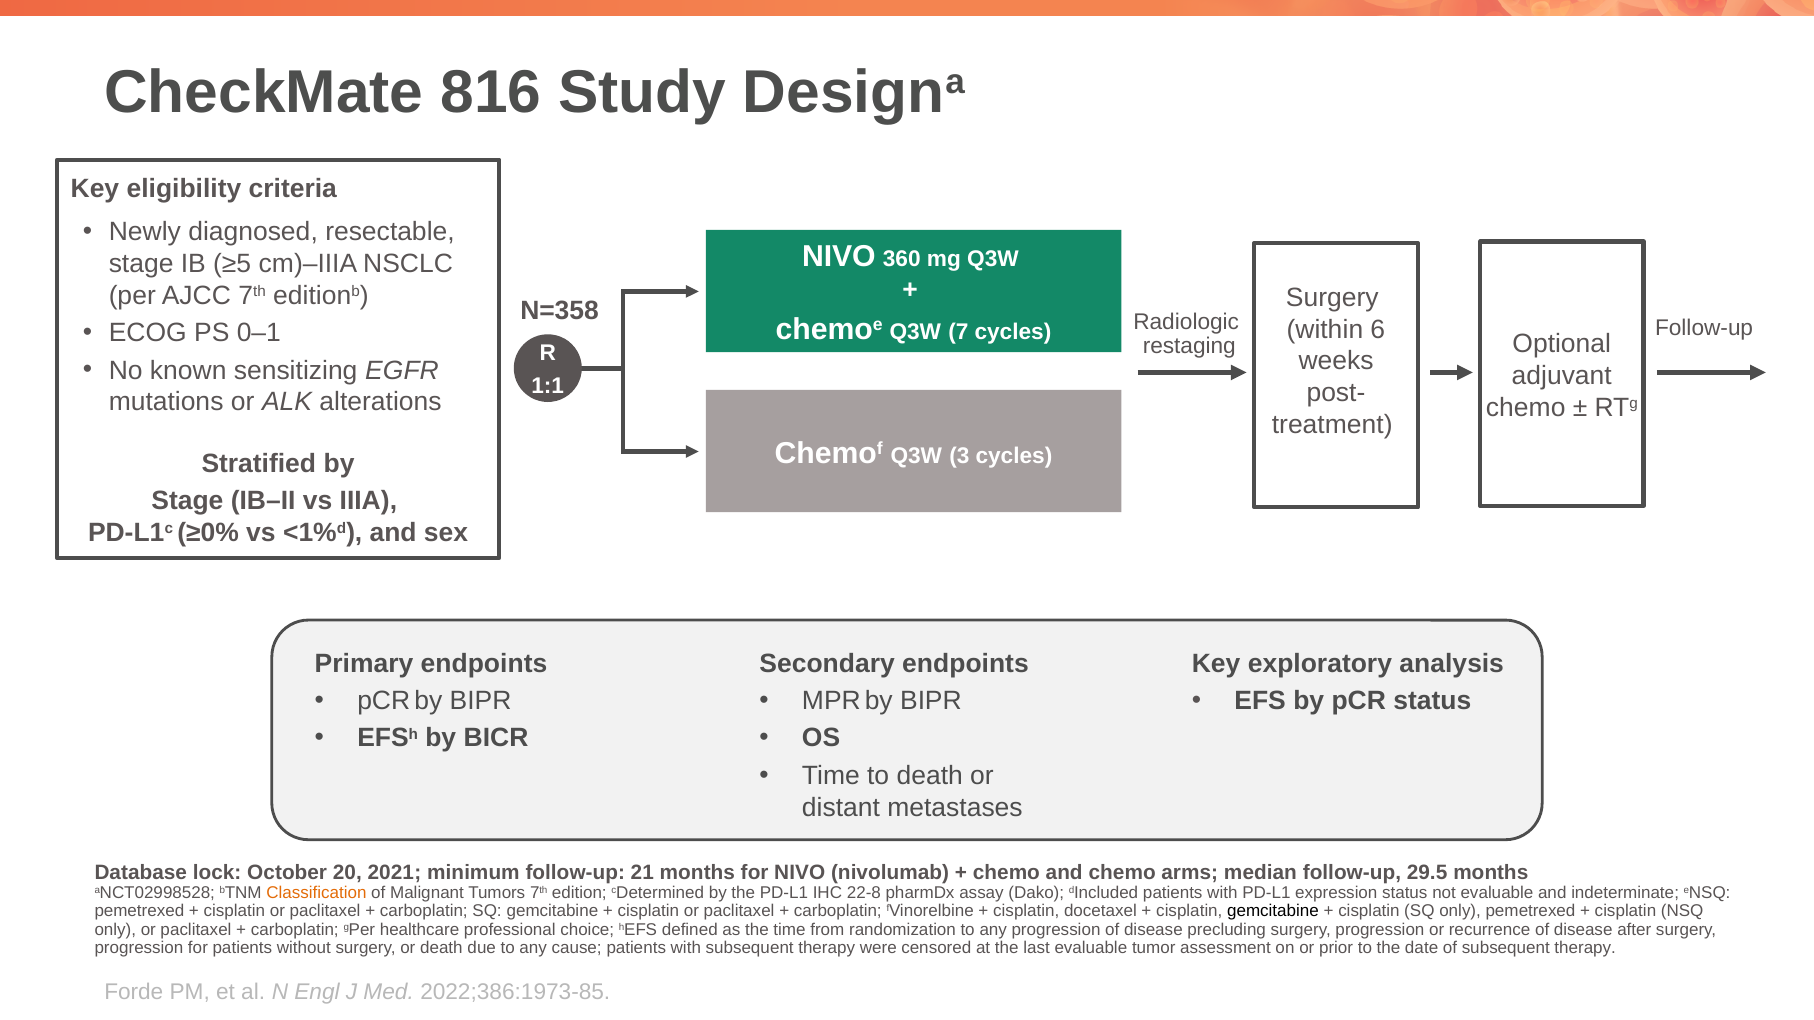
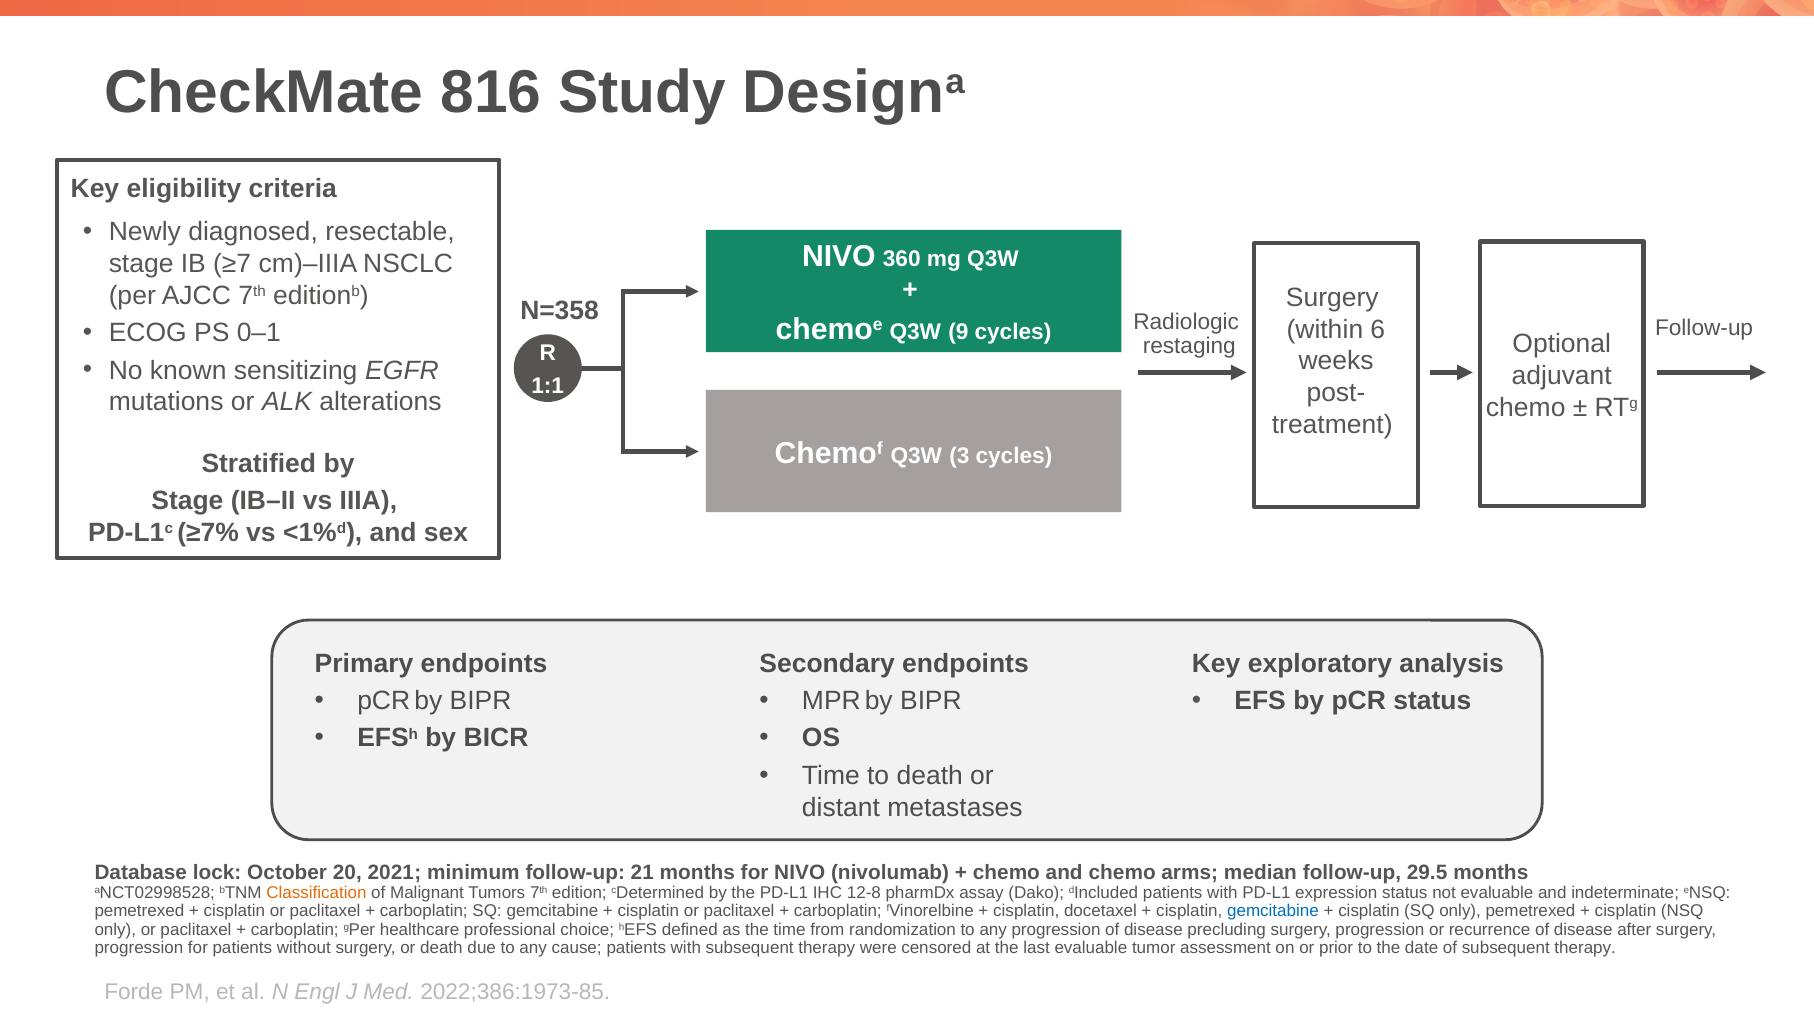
≥5: ≥5 -> ≥7 (232, 264)
7: 7 -> 9 (958, 333)
≥0%: ≥0% -> ≥7% (208, 533)
22-8: 22-8 -> 12-8 (864, 893)
gemcitabine colour: black -> blue (1273, 912)
